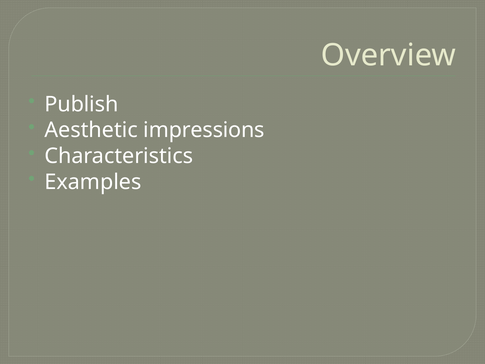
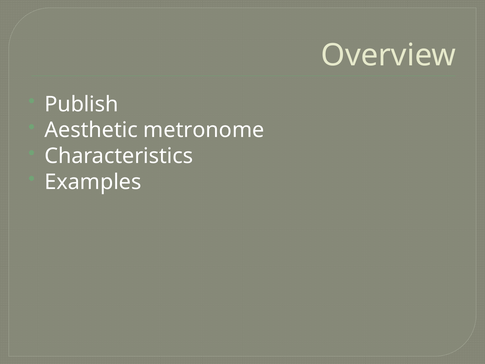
impressions: impressions -> metronome (204, 130)
